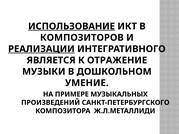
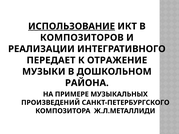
РЕАЛИЗАЦИИ underline: present -> none (41, 49)
ЯВЛЯЕТСЯ: ЯВЛЯЕТСЯ -> ПЕРЕДАЕТ (51, 60)
УМЕНИЕ: УМЕНИЕ -> РАЙОНА (87, 83)
